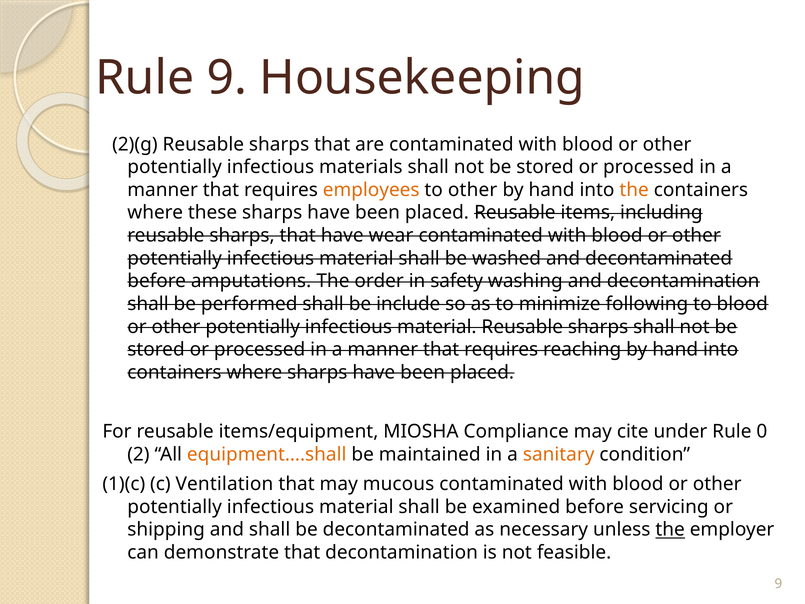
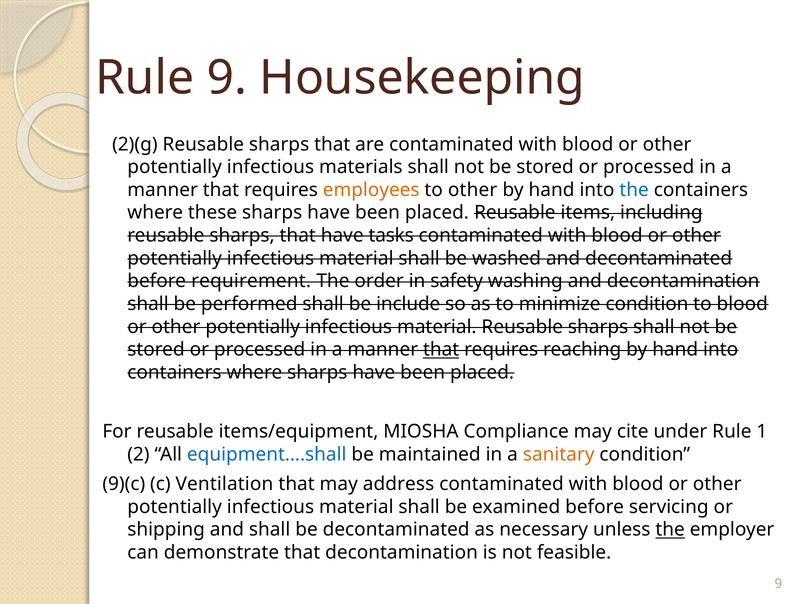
the colour: orange -> blue (634, 190)
wear: wear -> tasks (391, 235)
amputations: amputations -> requirement (251, 281)
minimize following: following -> condition (647, 304)
that underline: none -> present (441, 350)
0: 0 -> 1 (762, 431)
equipment….shall colour: orange -> blue (267, 454)
1)(c: 1)(c -> 9)(c (124, 484)
mucous: mucous -> address (399, 484)
